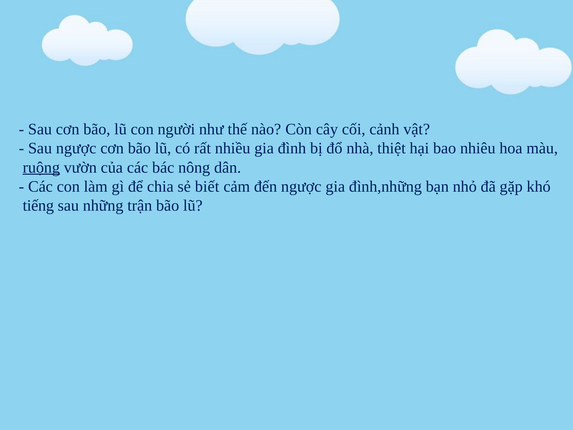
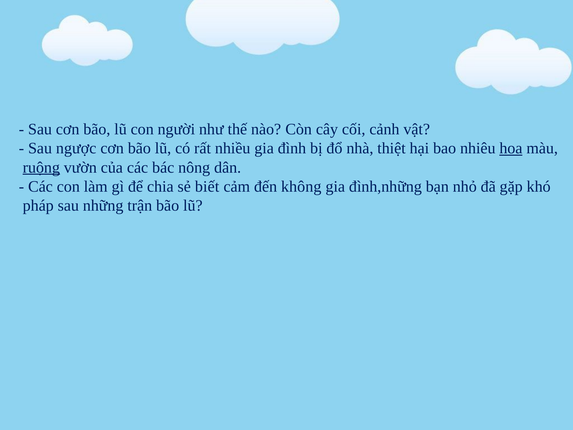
hoa underline: none -> present (511, 148)
đến ngược: ngược -> không (301, 186)
tiếng: tiếng -> pháp (38, 206)
